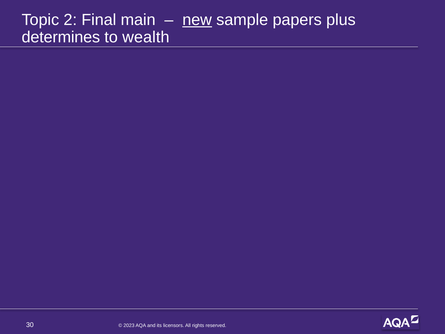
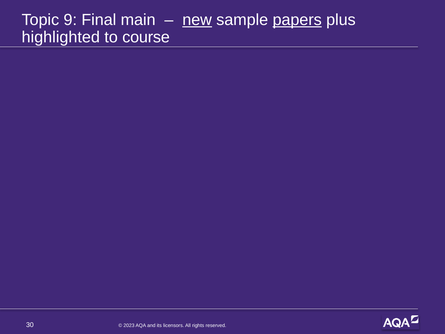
2: 2 -> 9 (70, 20)
papers underline: none -> present (297, 20)
determines: determines -> highlighted (61, 37)
wealth: wealth -> course (146, 37)
